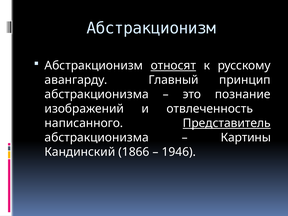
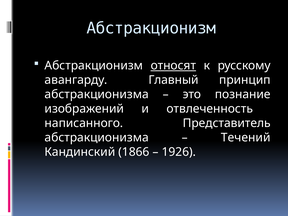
Представитель underline: present -> none (227, 123)
Картины: Картины -> Течений (246, 138)
1946: 1946 -> 1926 (179, 152)
